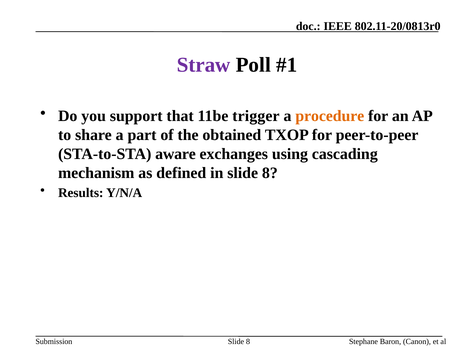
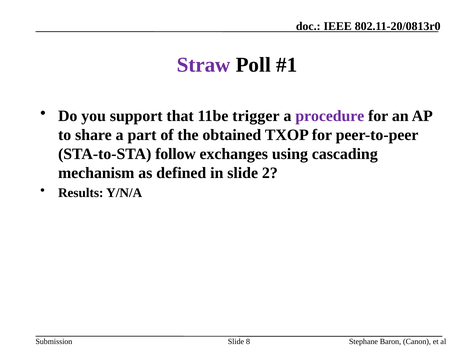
procedure colour: orange -> purple (330, 116)
aware: aware -> follow (176, 154)
in slide 8: 8 -> 2 (270, 173)
